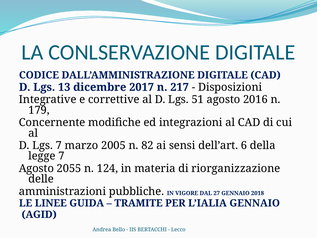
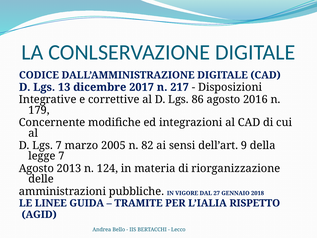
51: 51 -> 86 (198, 99)
6: 6 -> 9 (244, 145)
2055: 2055 -> 2013 (69, 168)
L’IALIA GENNAIO: GENNAIO -> RISPETTO (255, 203)
